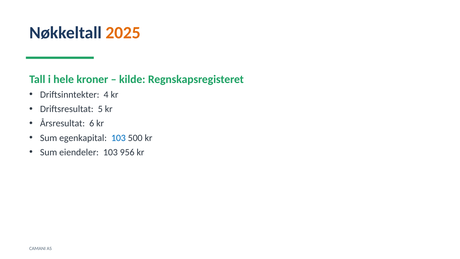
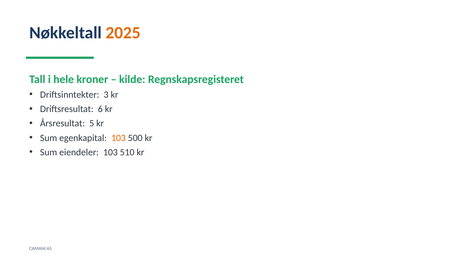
4: 4 -> 3 (106, 95)
5: 5 -> 6 (100, 109)
6: 6 -> 5 (92, 123)
103 colour: blue -> orange (118, 138)
956: 956 -> 510 (127, 152)
